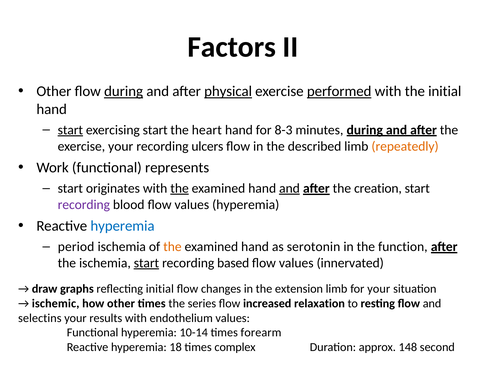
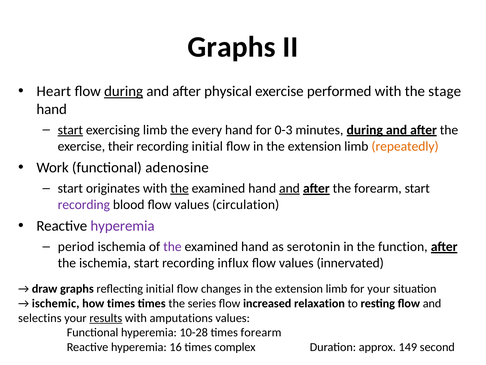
Factors: Factors -> Graphs (232, 47)
Other: Other -> Heart (54, 91)
physical underline: present -> none (228, 91)
performed underline: present -> none (339, 91)
the initial: initial -> stage (445, 91)
exercising start: start -> limb (155, 130)
heart: heart -> every (207, 130)
8-3: 8-3 -> 0-3 (284, 130)
exercise your: your -> their (121, 146)
recording ulcers: ulcers -> initial (207, 146)
flow in the described: described -> extension (315, 146)
represents: represents -> adenosine (177, 167)
the creation: creation -> forearm (378, 188)
values hyperemia: hyperemia -> circulation (246, 204)
hyperemia colour: blue -> purple (123, 226)
the colour: orange -> purple (172, 246)
start underline: present -> none (146, 263)
based: based -> influx (233, 263)
how other: other -> times (121, 303)
results underline: none -> present (106, 318)
endothelium: endothelium -> amputations (181, 318)
10-14: 10-14 -> 10-28 (194, 332)
18: 18 -> 16 (176, 347)
148: 148 -> 149 (408, 347)
